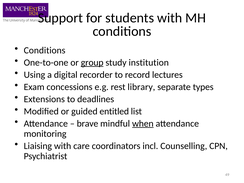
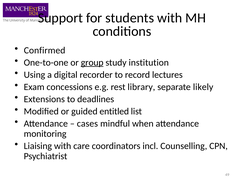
Conditions: Conditions -> Confirmed (45, 50)
types: types -> likely (203, 87)
brave: brave -> cases (87, 123)
when underline: present -> none (143, 123)
